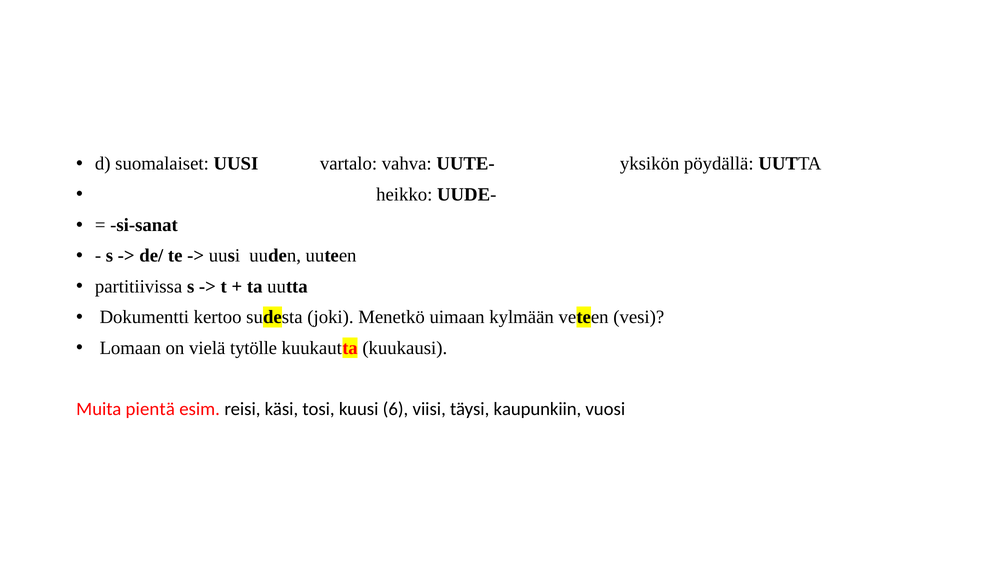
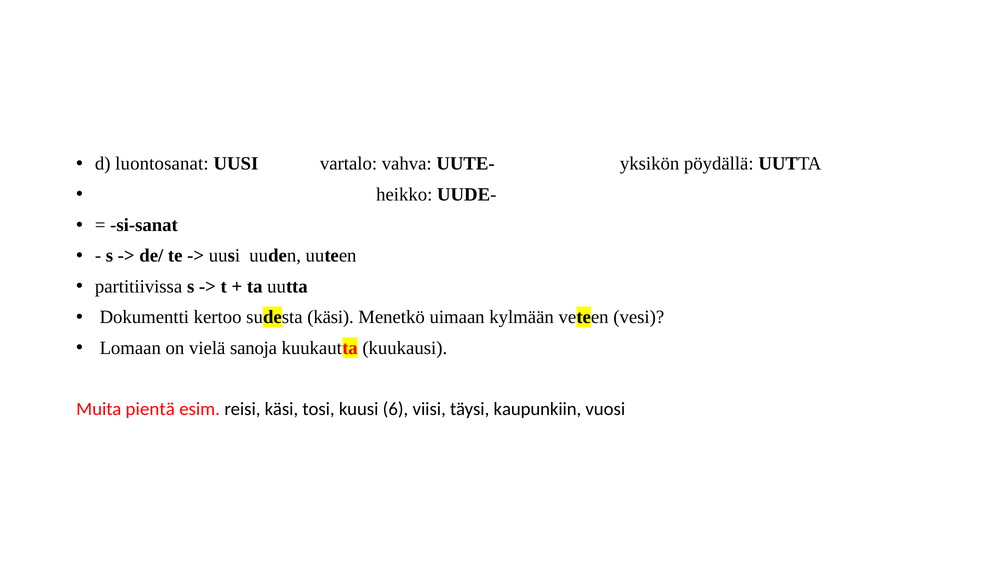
suomalaiset: suomalaiset -> luontosanat (162, 164)
sudesta joki: joki -> käsi (331, 317)
tytölle: tytölle -> sanoja (254, 348)
